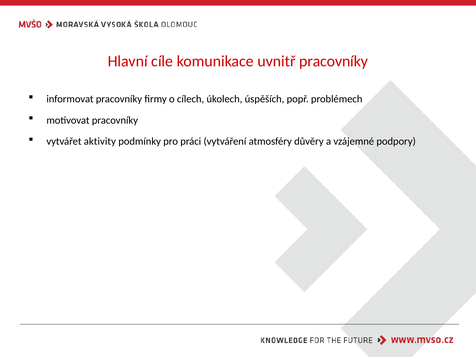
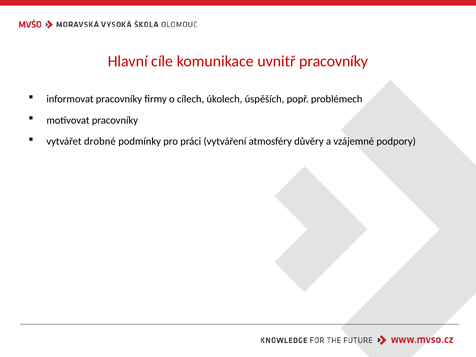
aktivity: aktivity -> drobné (100, 141)
